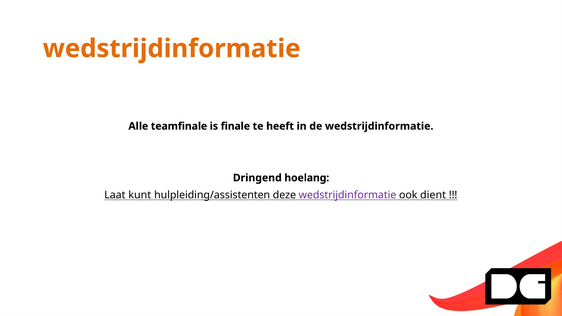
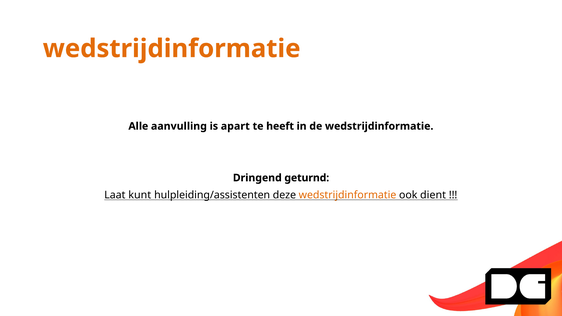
teamfinale: teamfinale -> aanvulling (179, 126)
finale: finale -> apart (235, 126)
hoelang: hoelang -> geturnd (307, 178)
wedstrijdinformatie colour: purple -> orange (348, 195)
